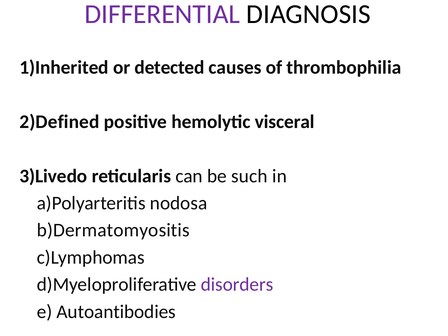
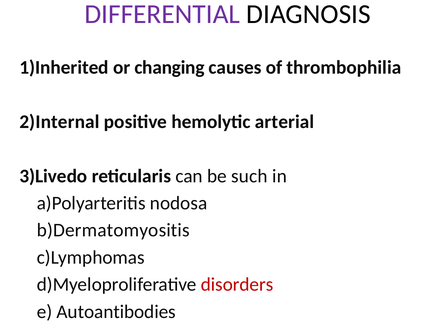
detected: detected -> changing (169, 67)
2)Defined: 2)Defined -> 2)Internal (59, 122)
visceral: visceral -> arterial (285, 122)
disorders colour: purple -> red (237, 285)
